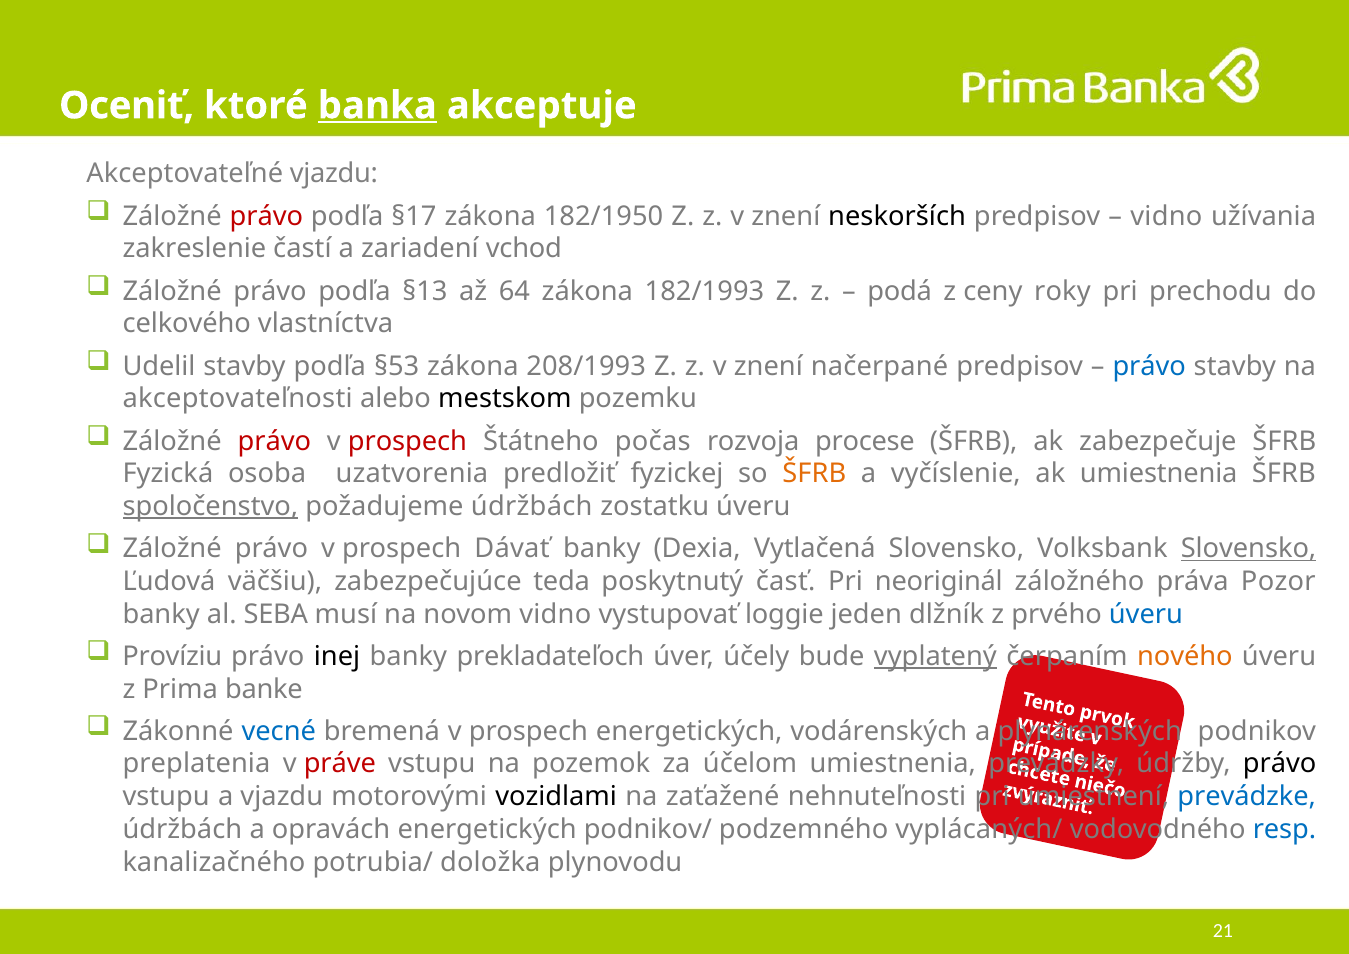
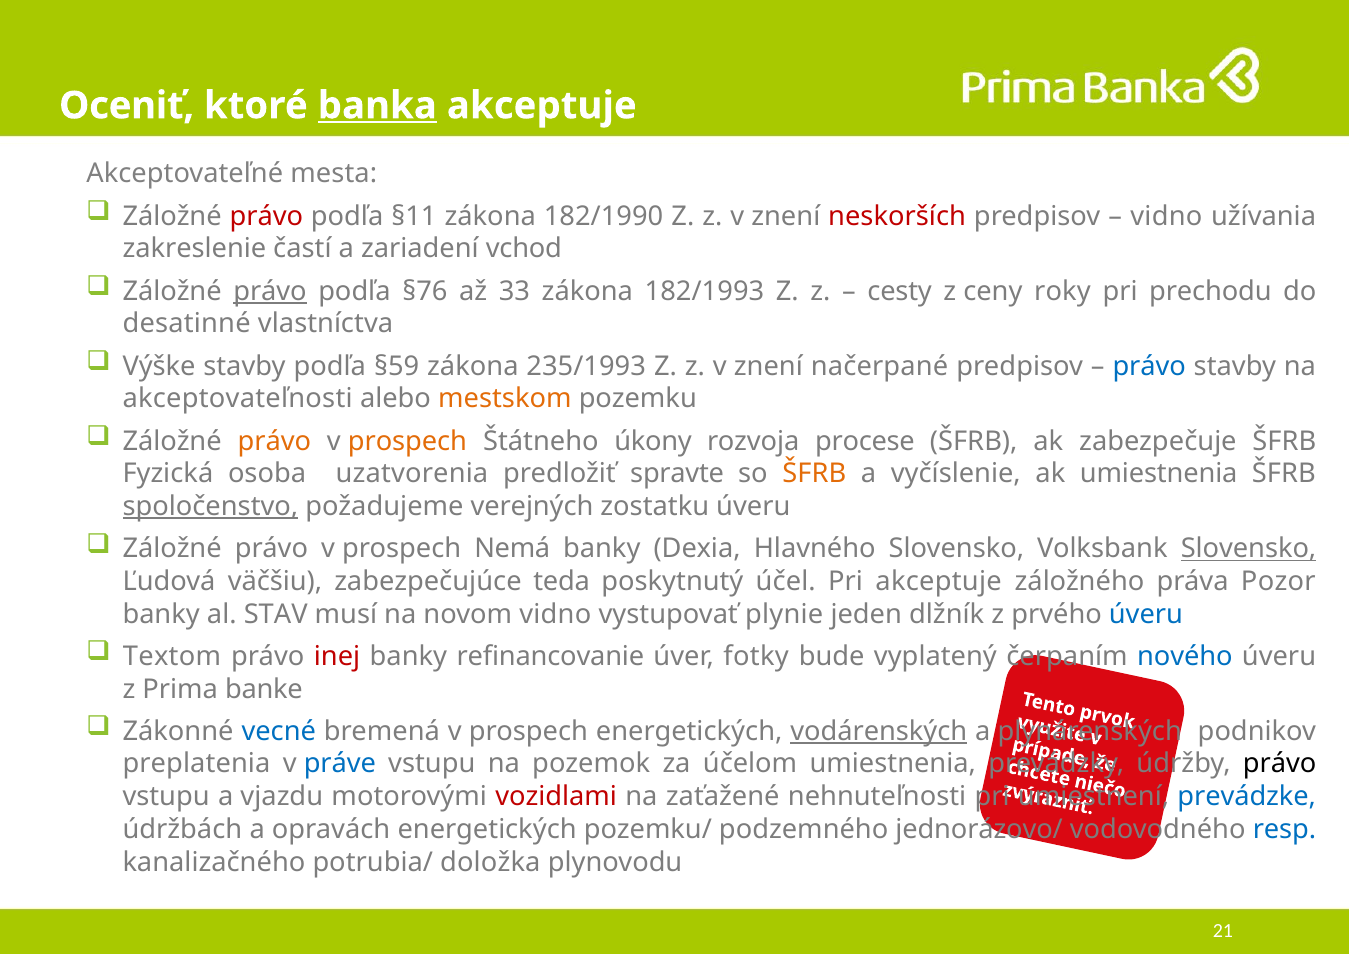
Akceptovateľné vjazdu: vjazdu -> mesta (334, 174)
§17: §17 -> §11 (414, 216)
182/1950: 182/1950 -> 182/1990 (604, 216)
neskorších colour: black -> red (897, 216)
právo underline: none -> present (270, 291)
§13: §13 -> §76 (425, 291)
64: 64 -> 33 (514, 291)
podá: podá -> cesty (900, 291)
celkového: celkového -> desatinné (187, 324)
Udelil: Udelil -> Výške (159, 366)
§53: §53 -> §59 (397, 366)
208/1993: 208/1993 -> 235/1993 (586, 366)
mestskom colour: black -> orange (505, 399)
právo colour: red -> orange (274, 441)
prospech colour: red -> orange (407, 441)
počas: počas -> úkony (653, 441)
fyzickej: fyzickej -> spravte (677, 474)
požadujeme údržbách: údržbách -> verejných (532, 506)
Dávať: Dávať -> Nemá (512, 549)
Vytlačená: Vytlačená -> Hlavného (815, 549)
časť: časť -> účel (786, 581)
Pri neoriginál: neoriginál -> akceptuje (939, 581)
SEBA: SEBA -> STAV (276, 614)
loggie: loggie -> plynie (784, 614)
Províziu: Províziu -> Textom (172, 656)
inej colour: black -> red (337, 656)
prekladateľoch: prekladateľoch -> refinancovanie (550, 656)
účely: účely -> fotky (756, 656)
vyplatený underline: present -> none (935, 656)
nového colour: orange -> blue (1185, 656)
vodárenských underline: none -> present (879, 731)
práve colour: red -> blue (340, 764)
vozidlami colour: black -> red (556, 797)
podnikov/: podnikov/ -> pozemku/ (648, 829)
vyplácaných/: vyplácaných/ -> jednorázovo/ (979, 829)
